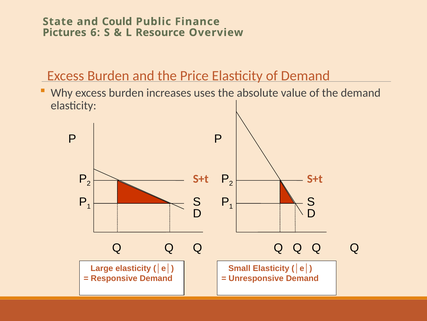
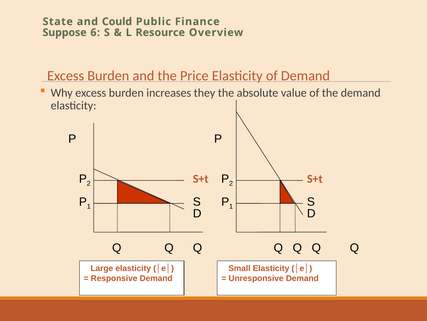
Pictures: Pictures -> Suppose (65, 32)
uses: uses -> they (205, 93)
